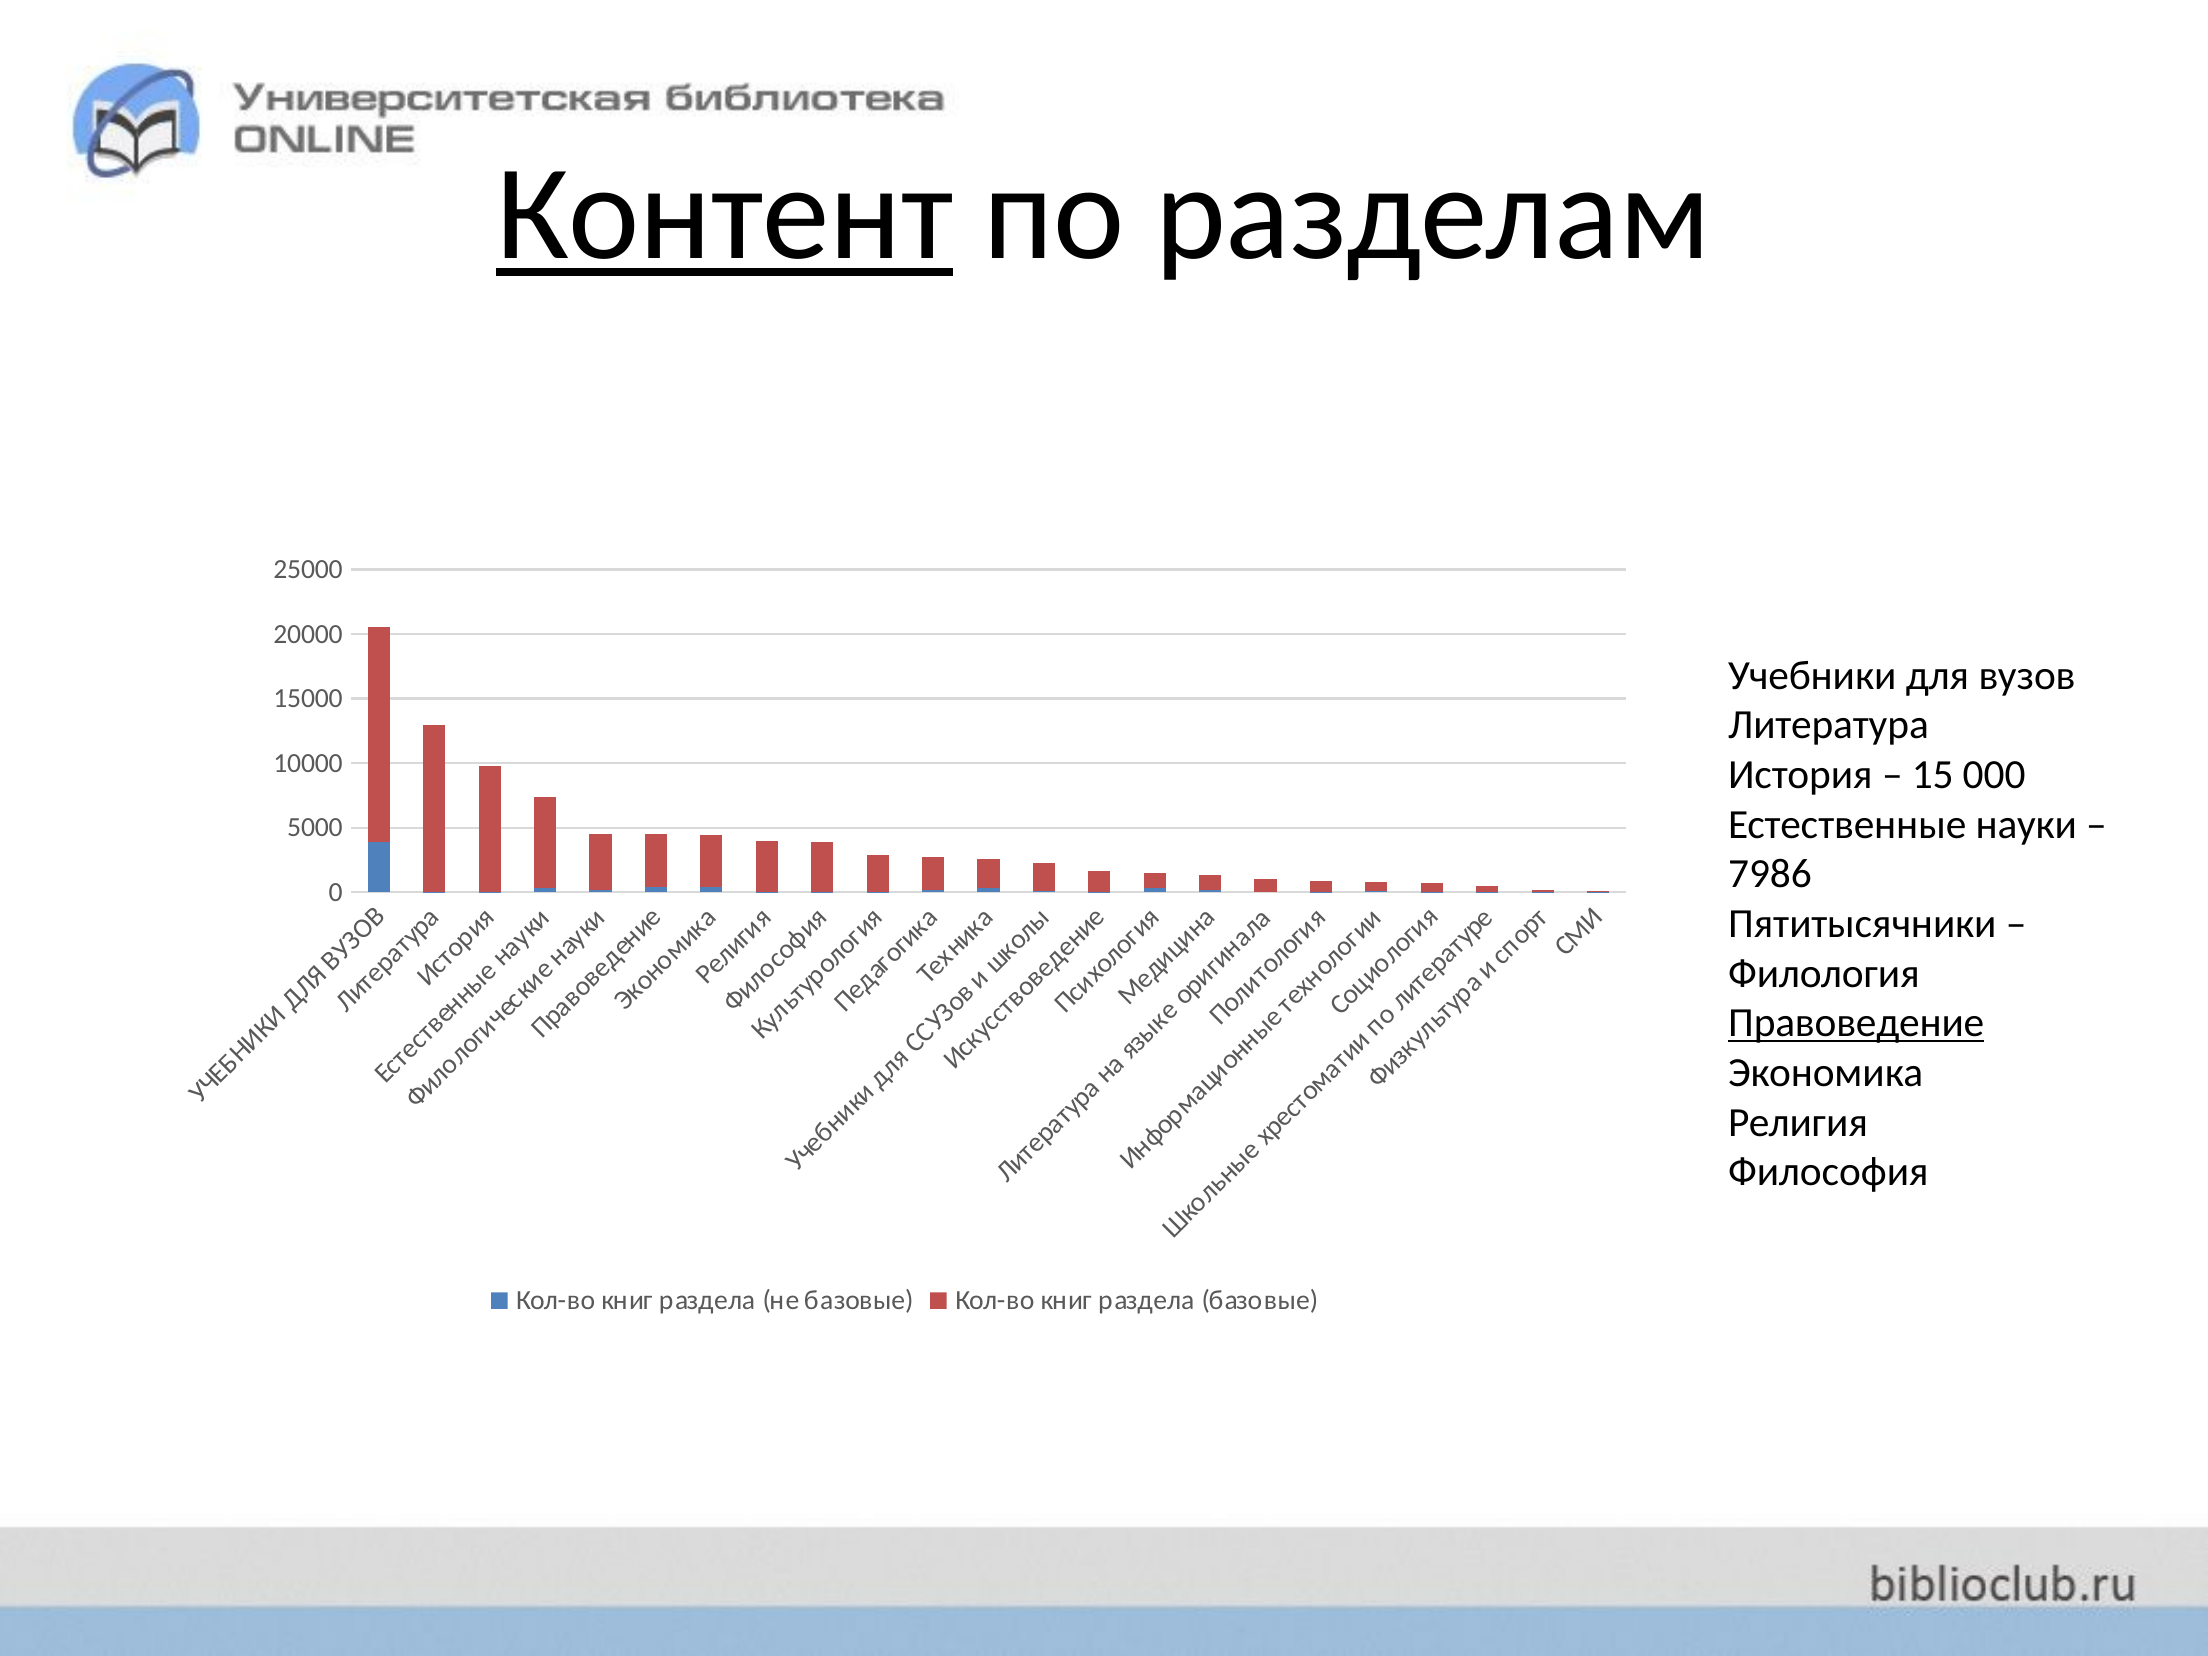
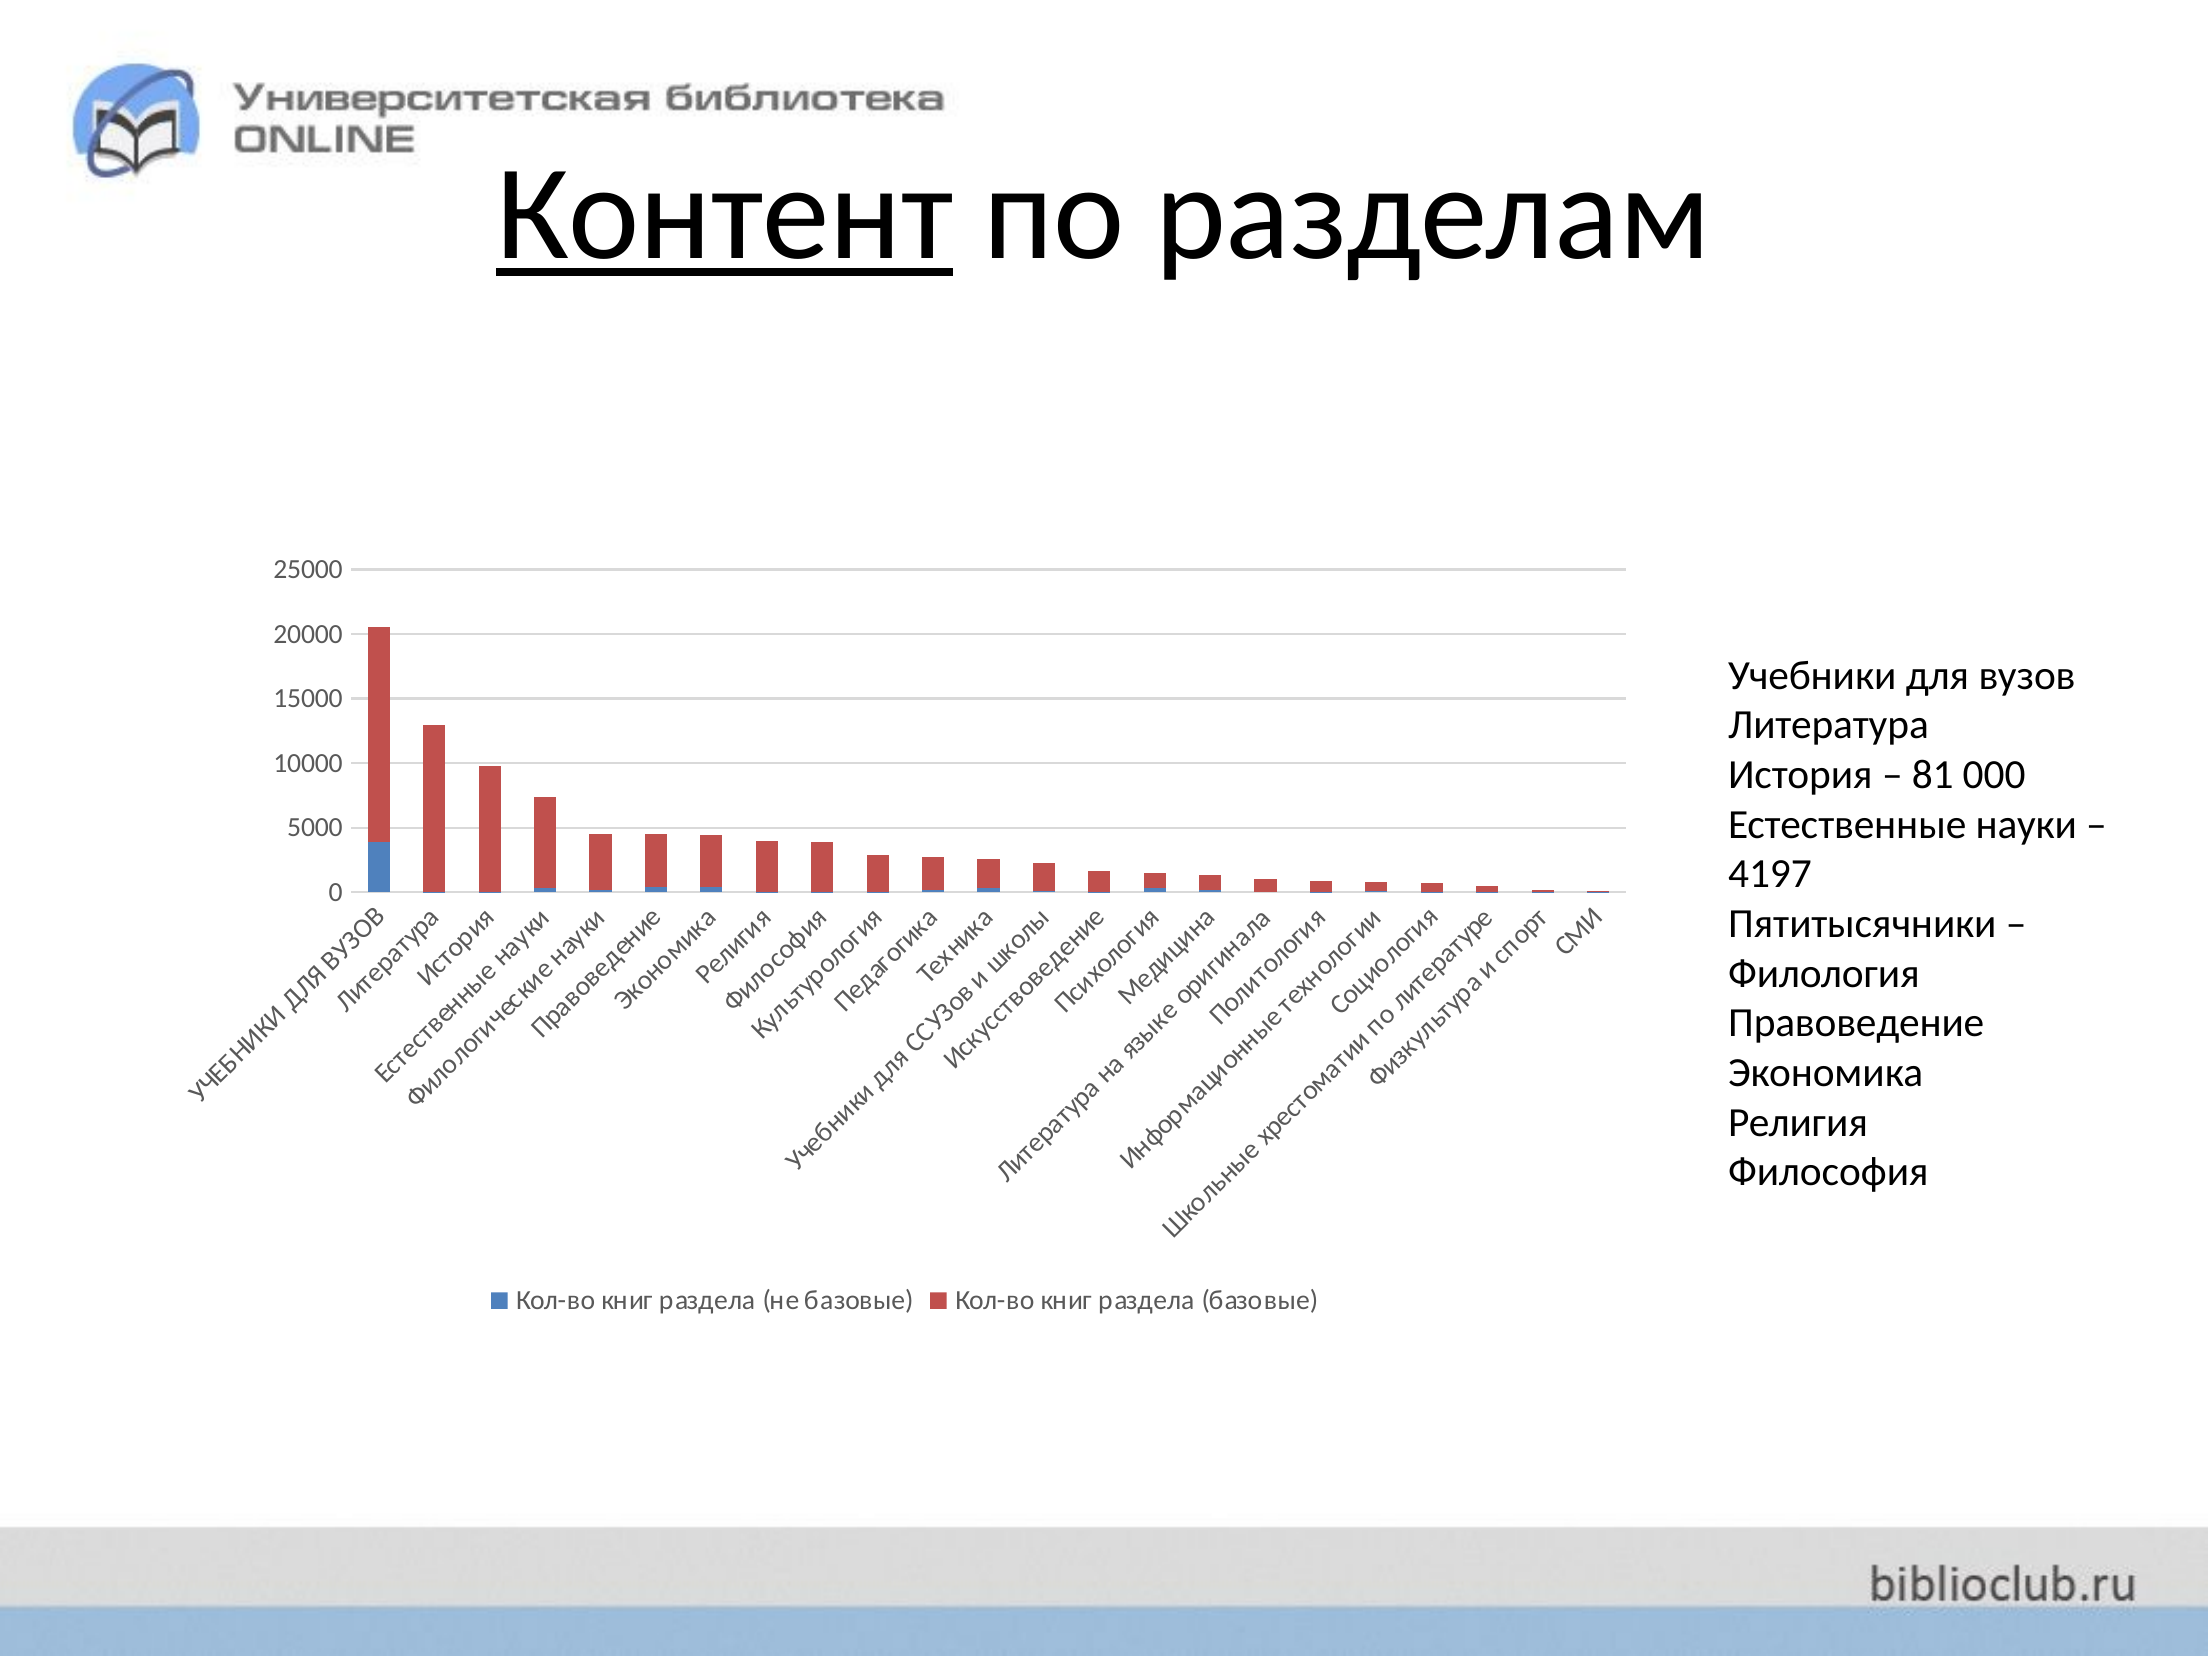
15: 15 -> 81 (1933, 775)
7986: 7986 -> 4197 (1770, 874)
Правоведение underline: present -> none (1856, 1023)
